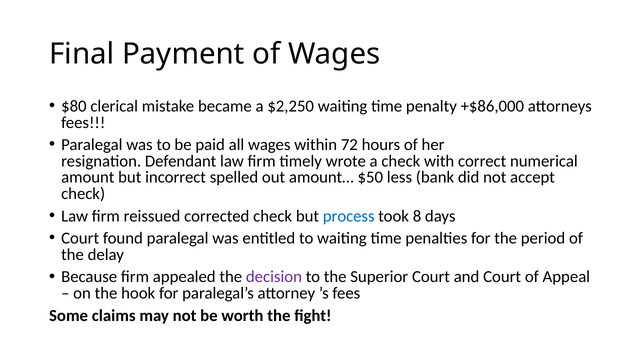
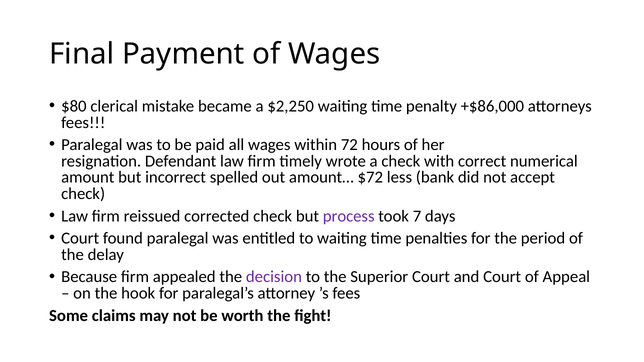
$50: $50 -> $72 (370, 178)
process colour: blue -> purple (349, 216)
8: 8 -> 7 (417, 216)
